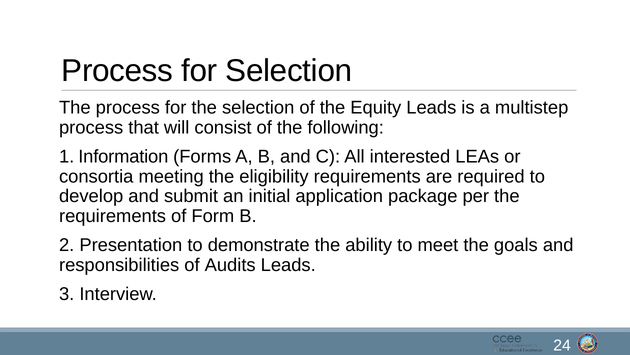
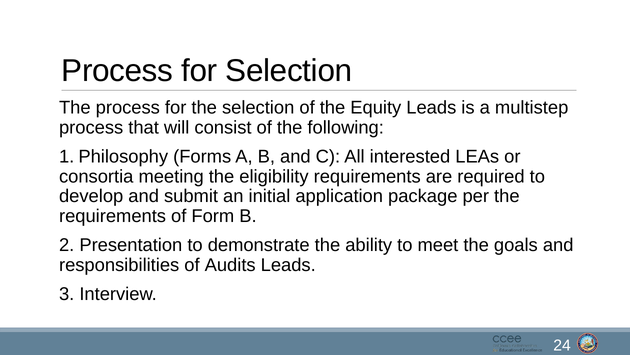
Information: Information -> Philosophy (123, 156)
